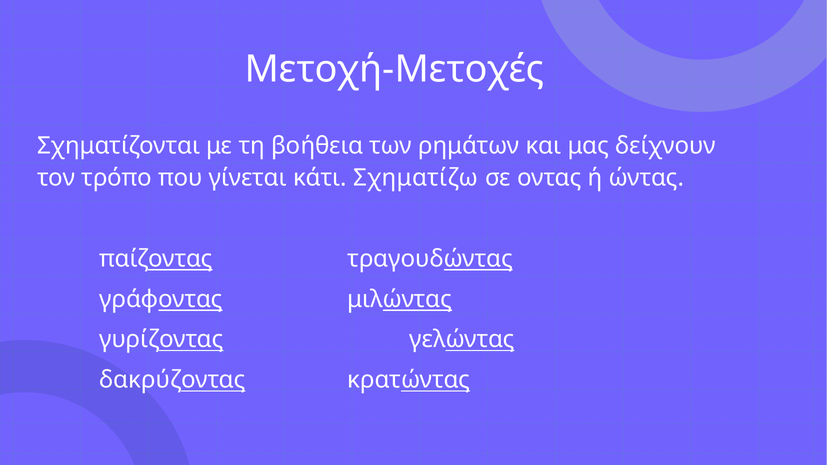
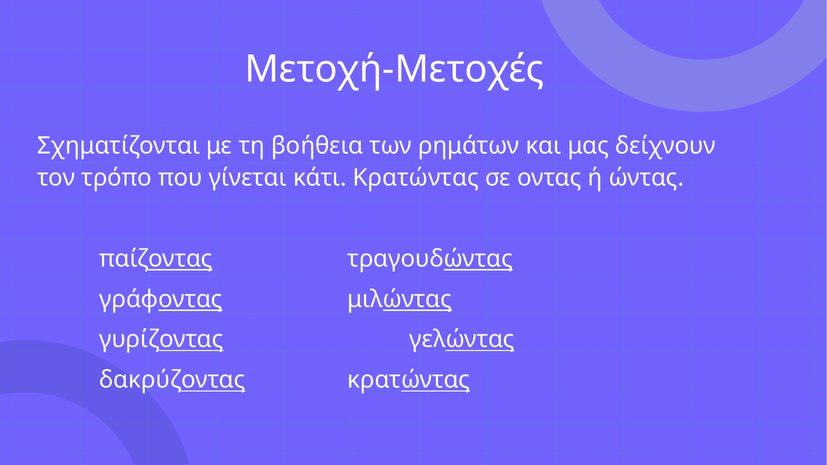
κάτι Σχηματίζω: Σχηματίζω -> Κρατώντας (416, 178)
